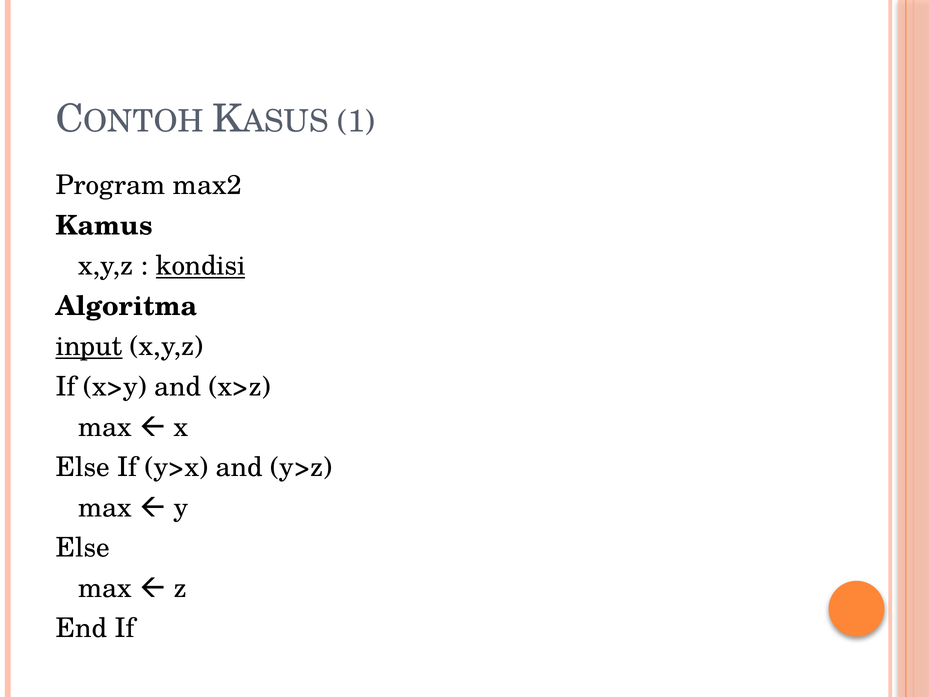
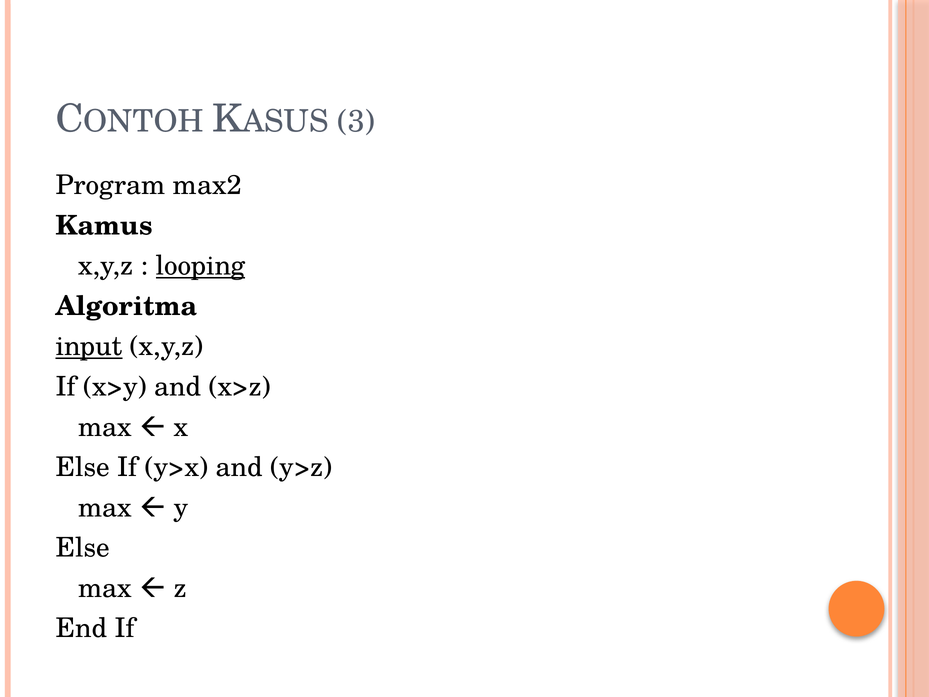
1: 1 -> 3 (356, 121)
kondisi: kondisi -> looping (201, 266)
